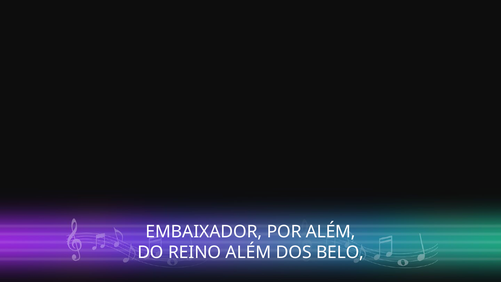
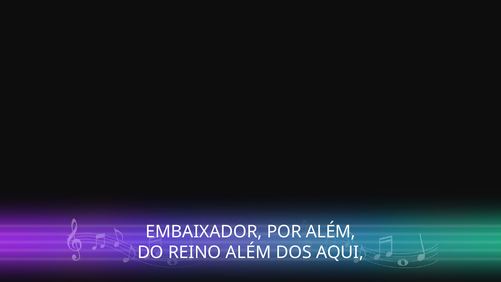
BELO: BELO -> AQUI (340, 252)
